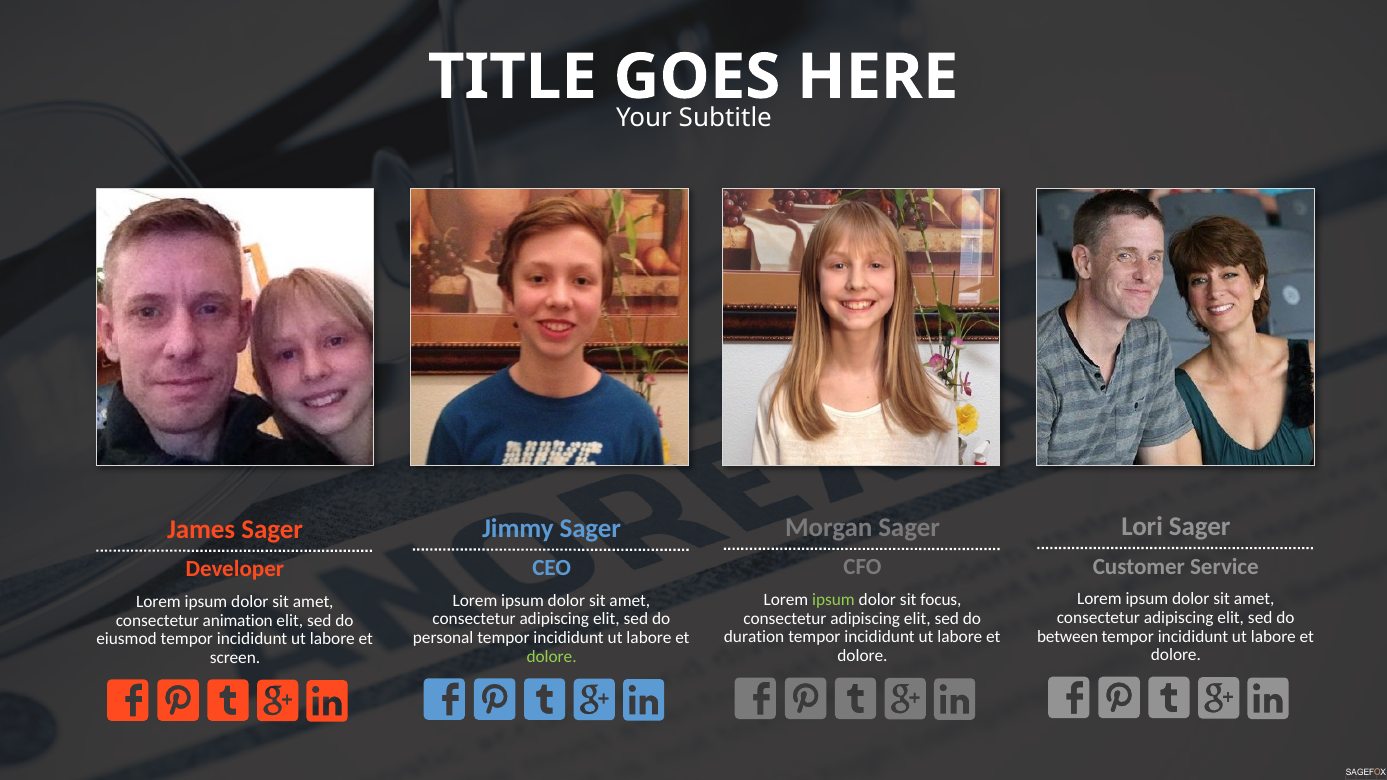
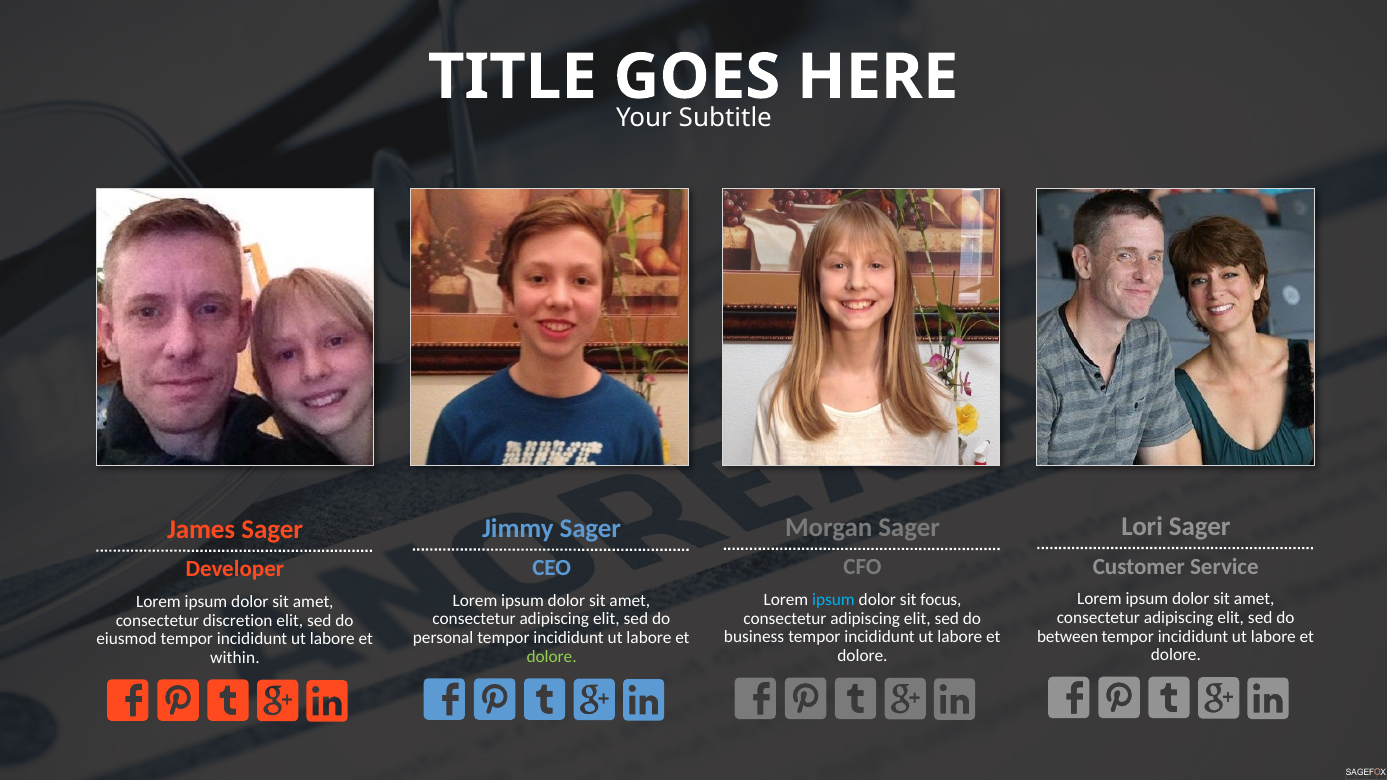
ipsum colour: light green -> light blue (833, 600)
animation: animation -> discretion (238, 620)
duration: duration -> business (754, 637)
screen: screen -> within (235, 658)
